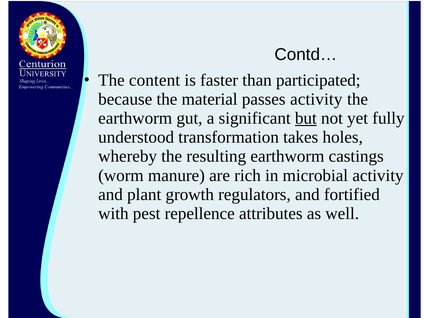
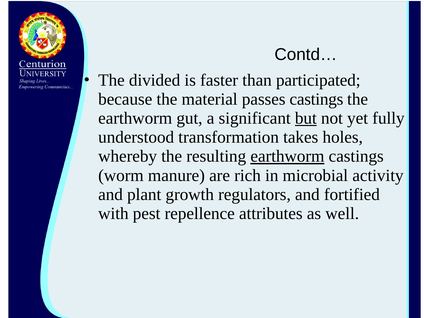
content: content -> divided (155, 80)
passes activity: activity -> castings (316, 99)
earthworm underline: none -> present (287, 156)
